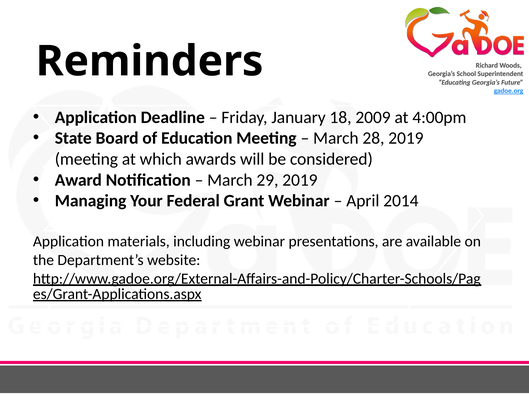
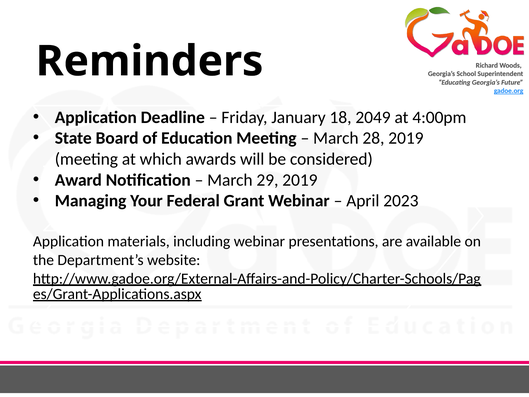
2009: 2009 -> 2049 (373, 117)
2014: 2014 -> 2023 (401, 201)
